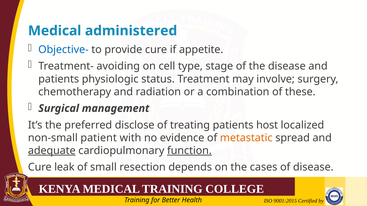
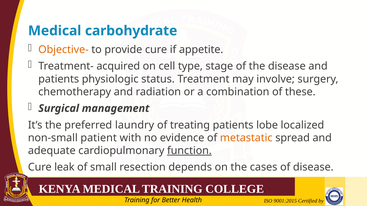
administered: administered -> carbohydrate (131, 31)
Objective- colour: blue -> orange (63, 50)
avoiding: avoiding -> acquired (118, 66)
disclose: disclose -> laundry (135, 125)
host: host -> lobe (267, 125)
adequate underline: present -> none (52, 151)
